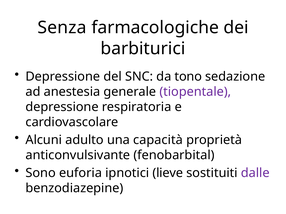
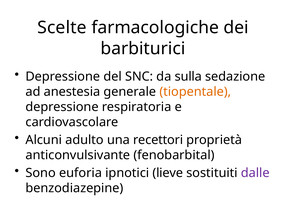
Senza: Senza -> Scelte (62, 28)
tono: tono -> sulla (188, 77)
tiopentale colour: purple -> orange (195, 92)
capacità: capacità -> recettori (158, 140)
